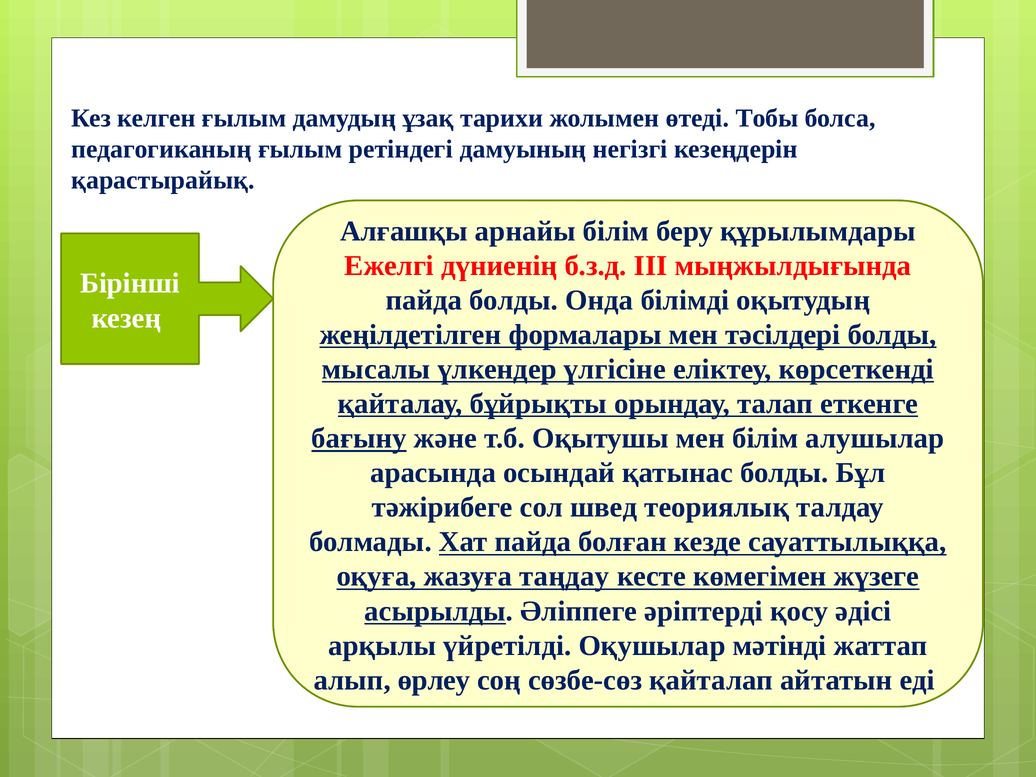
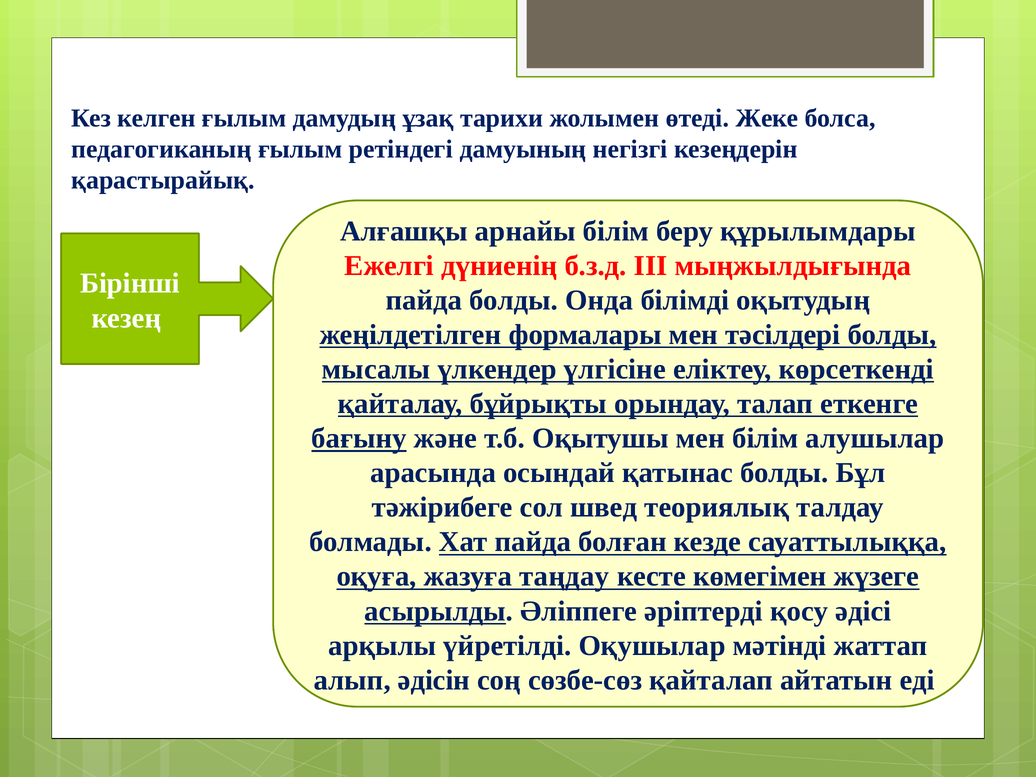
Тобы: Тобы -> Жеке (767, 118)
өрлеу: өрлеу -> әдісін (434, 680)
